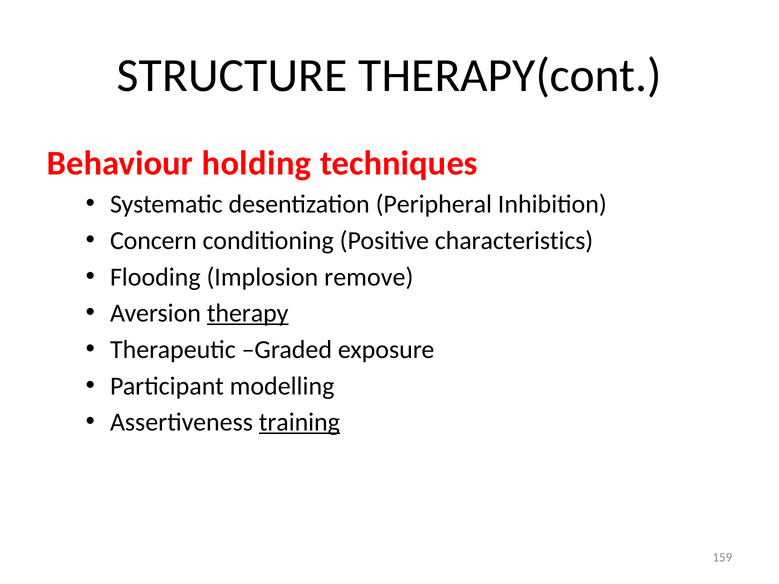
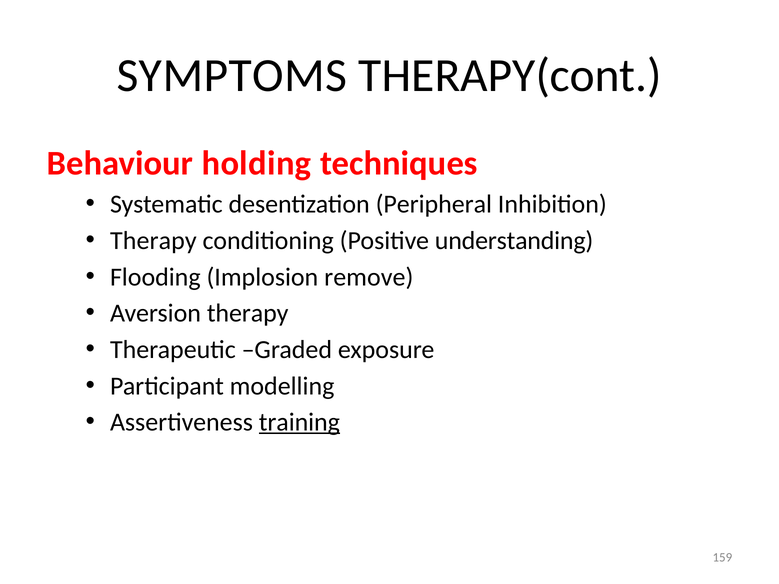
STRUCTURE: STRUCTURE -> SYMPTOMS (232, 75)
Concern: Concern -> Therapy (153, 241)
characteristics: characteristics -> understanding (514, 241)
therapy underline: present -> none (248, 313)
